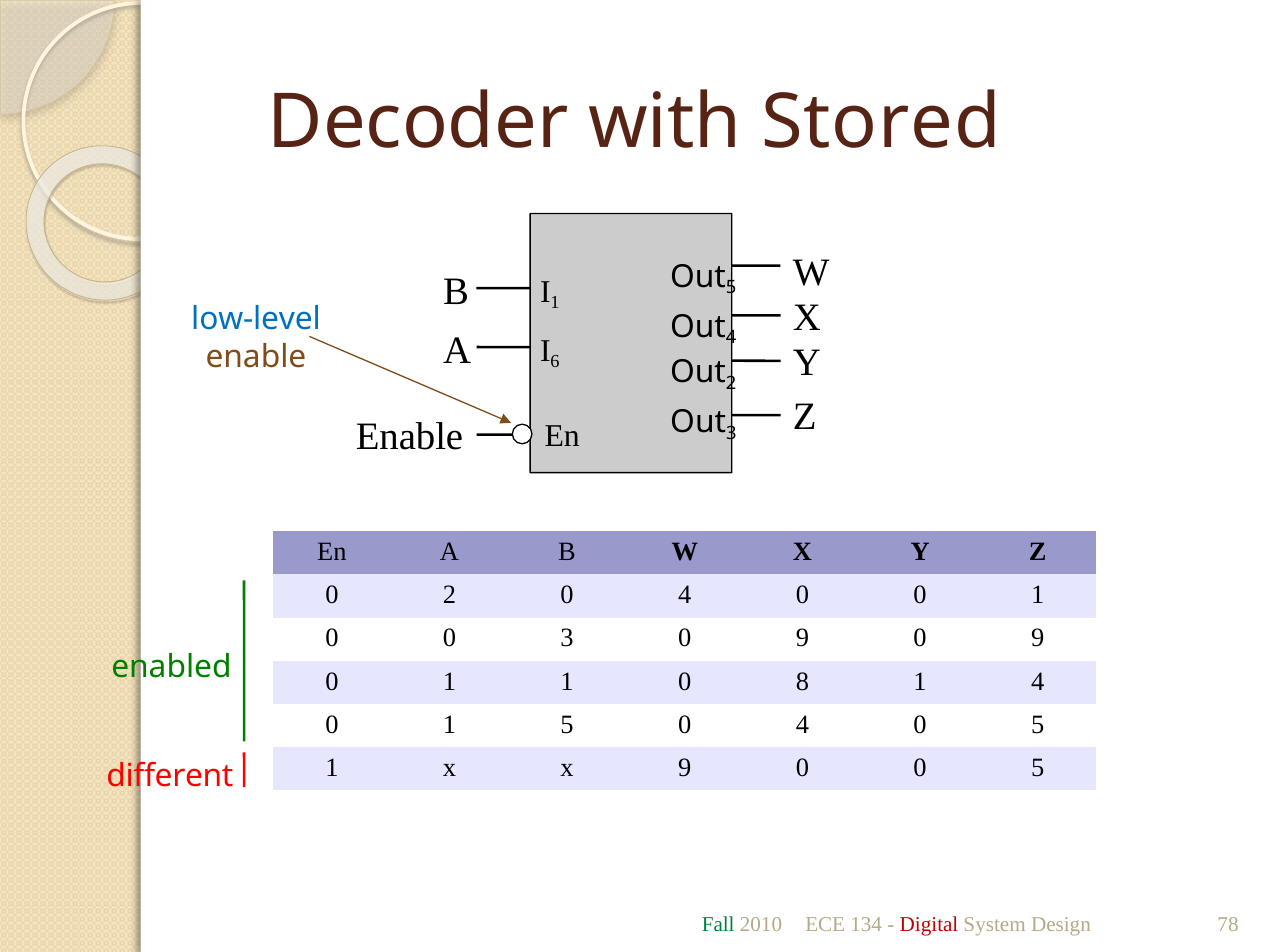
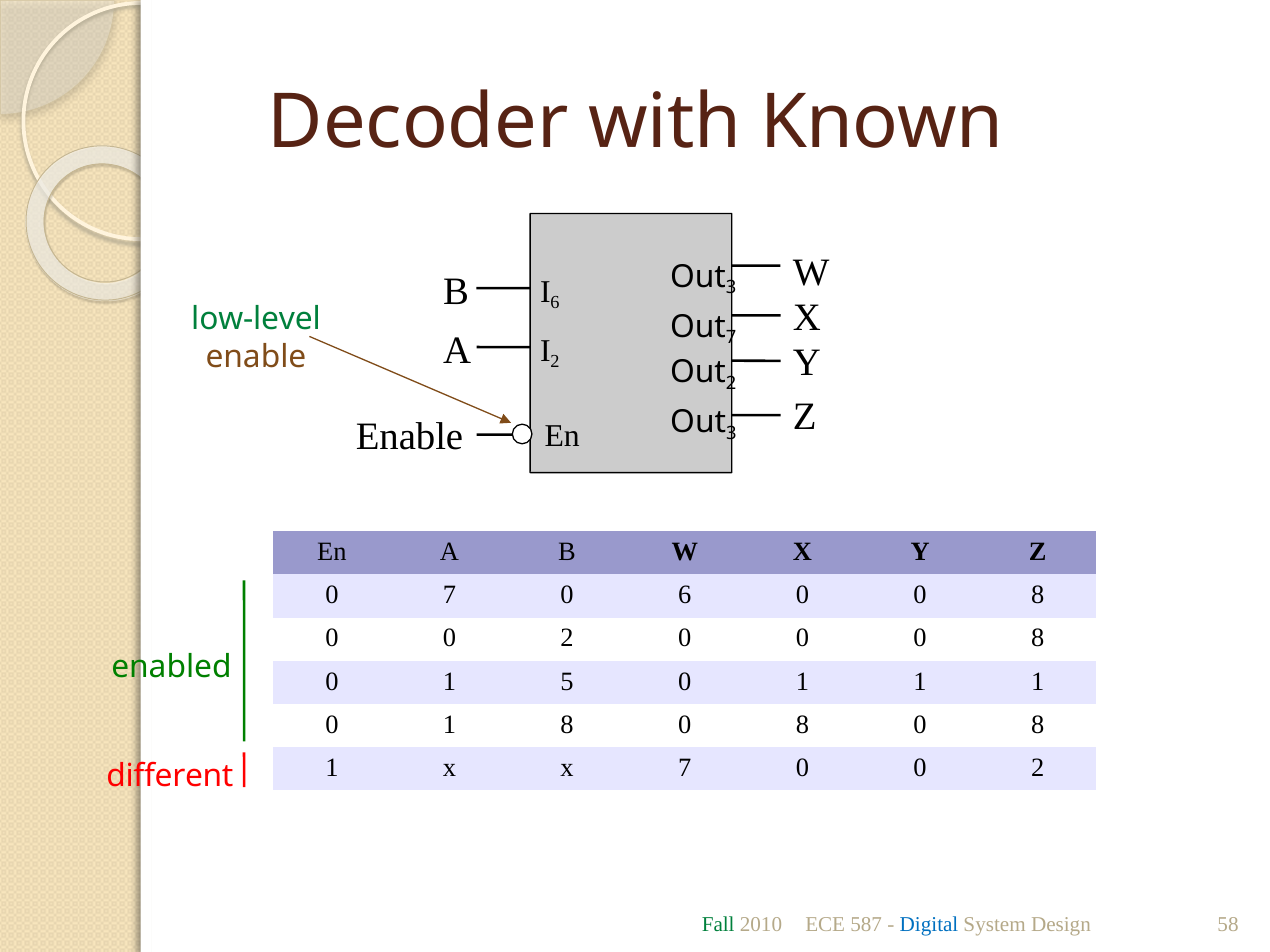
Stored: Stored -> Known (882, 122)
5: 5 -> 3 (731, 288)
1: 1 -> 6 (555, 303)
low-level colour: blue -> green (256, 319)
4: 4 -> 7 (731, 338)
6: 6 -> 2 (555, 362)
0 2: 2 -> 7 (449, 595)
4: 4 -> 6 (685, 595)
1: 1 -> 8 (1038, 595)
3: 3 -> 2 (567, 638)
9: 9 -> 0 (802, 638)
9: 9 -> 8 (1038, 638)
1 1: 1 -> 5 (567, 682)
8: 8 -> 1 (802, 682)
4: 4 -> 1 (1038, 682)
1 5: 5 -> 8 (567, 725)
4: 4 -> 8 (802, 725)
5: 5 -> 8 (1038, 725)
x 9: 9 -> 7 (685, 768)
5: 5 -> 2 (1038, 768)
134: 134 -> 587 (866, 925)
Digital colour: red -> blue (929, 925)
78: 78 -> 58 (1228, 925)
